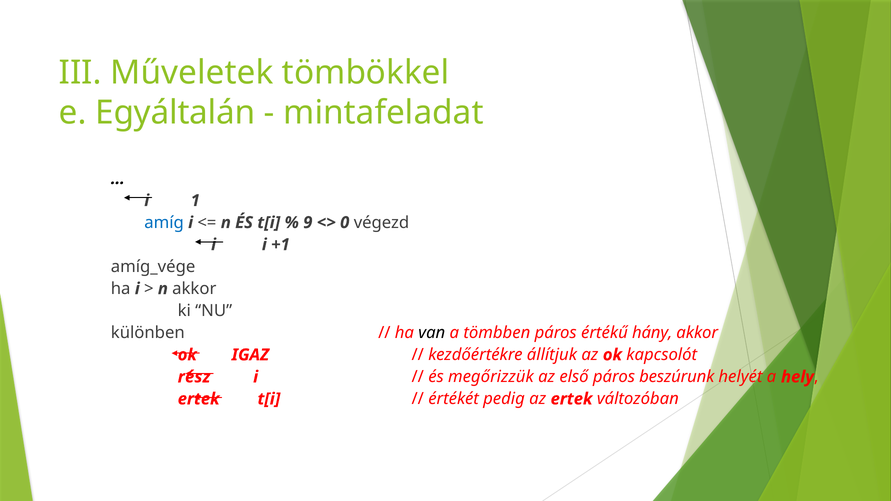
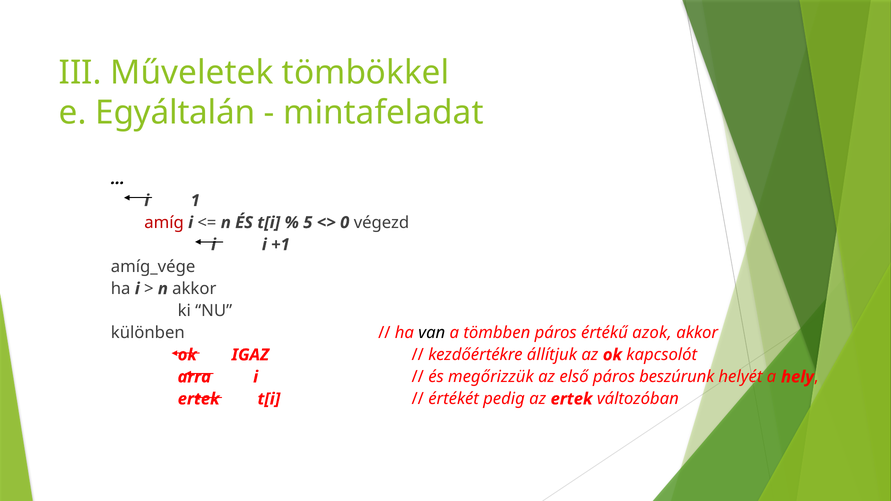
amíg colour: blue -> red (164, 223)
9: 9 -> 5 (308, 223)
hány: hány -> azok (652, 333)
rész: rész -> arra (194, 377)
